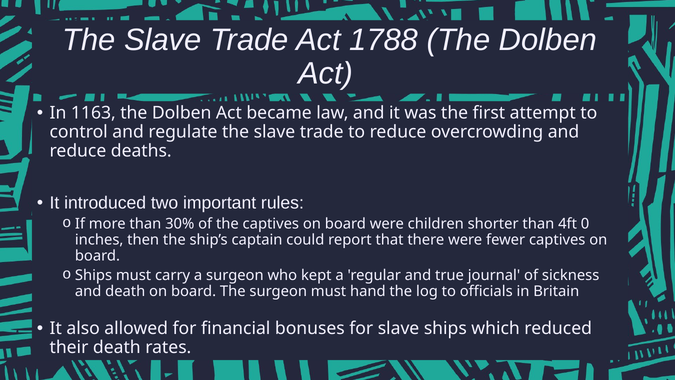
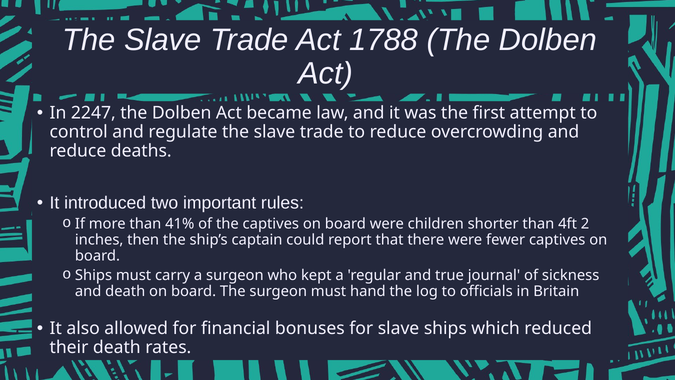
1163: 1163 -> 2247 (93, 113)
30%: 30% -> 41% (180, 224)
0: 0 -> 2 (585, 224)
